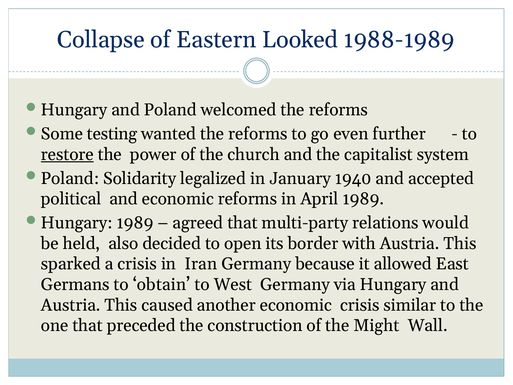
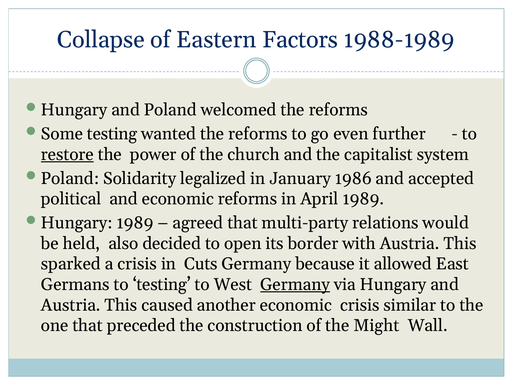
Looked: Looked -> Factors (300, 40)
1940: 1940 -> 1986 (353, 178)
Iran: Iran -> Cuts (201, 264)
to obtain: obtain -> testing (162, 284)
Germany underline: none -> present (295, 284)
